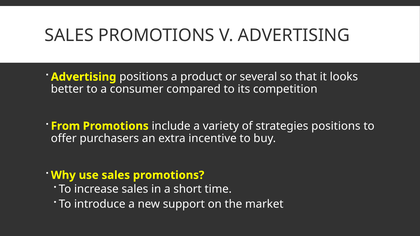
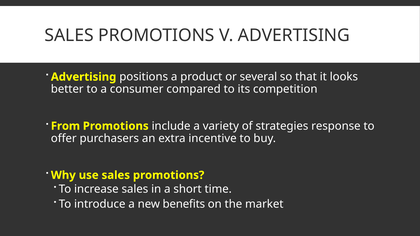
strategies positions: positions -> response (336, 126)
support: support -> benefits (184, 204)
